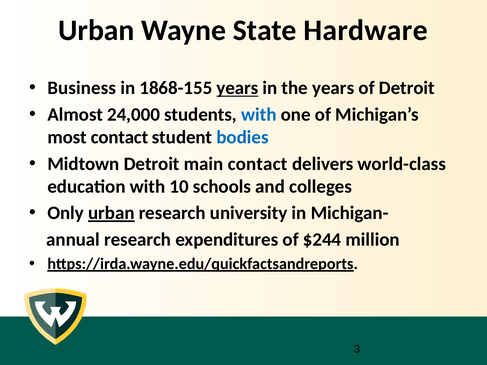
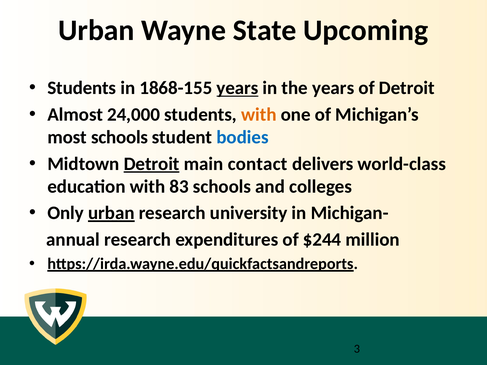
Hardware: Hardware -> Upcoming (366, 30)
Business: Business -> Students (82, 88)
with colour: blue -> orange (259, 115)
most contact: contact -> schools (120, 137)
Detroit underline: none -> present (152, 164)
10: 10 -> 83 (179, 187)
